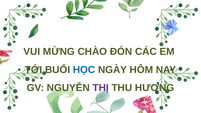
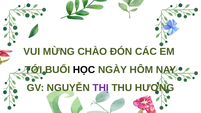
HỌC colour: blue -> black (84, 70)
